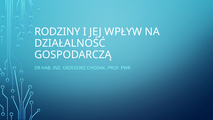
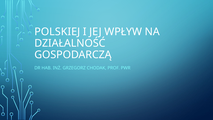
RODZINY: RODZINY -> POLSKIEJ (57, 32)
